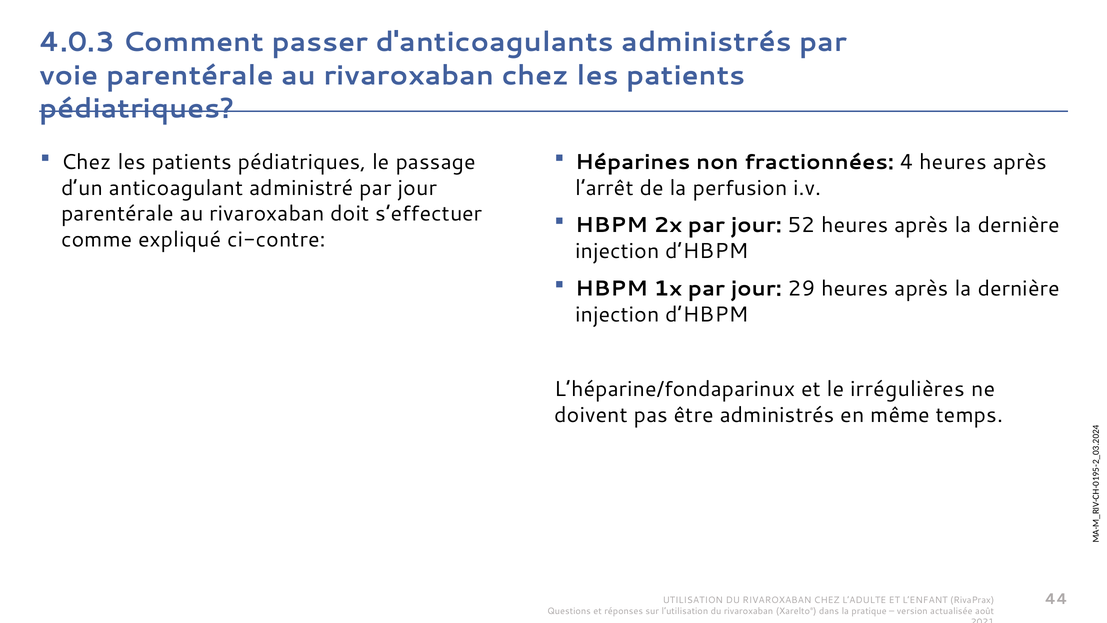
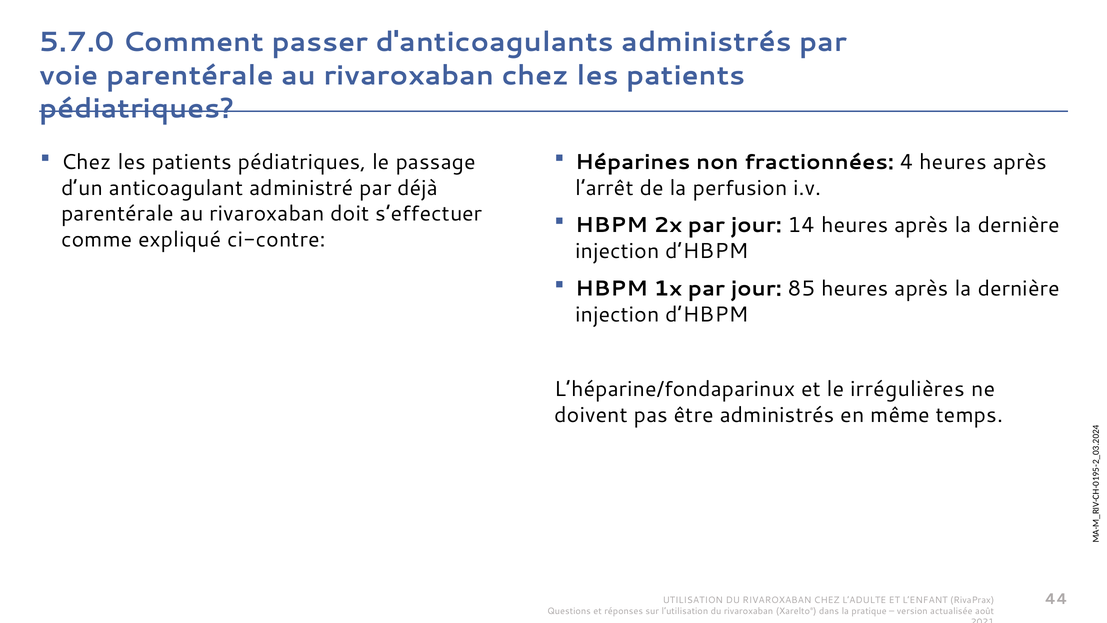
4.0.3: 4.0.3 -> 5.7.0 (77, 42)
administré par jour: jour -> déjà (418, 188)
52: 52 -> 14 (801, 225)
29: 29 -> 85 (802, 289)
